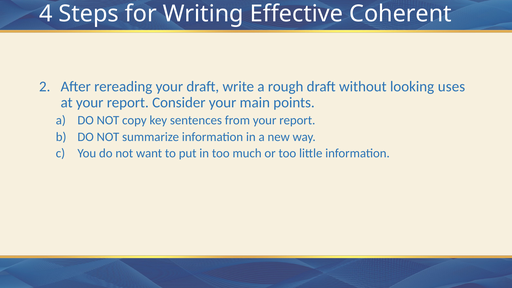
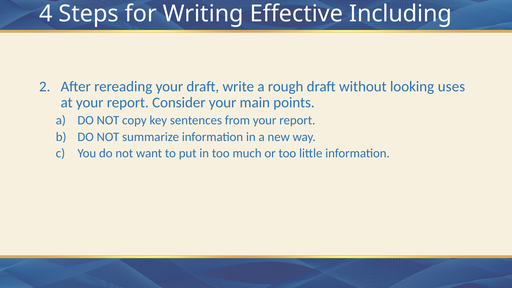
Coherent: Coherent -> Including (401, 14)
